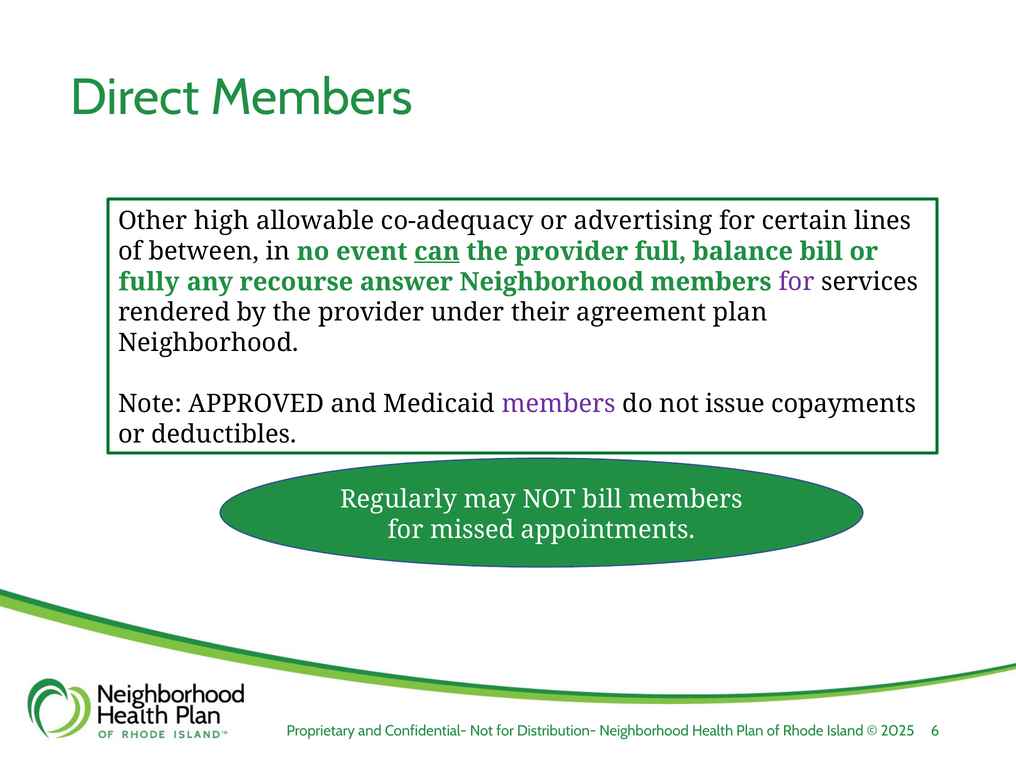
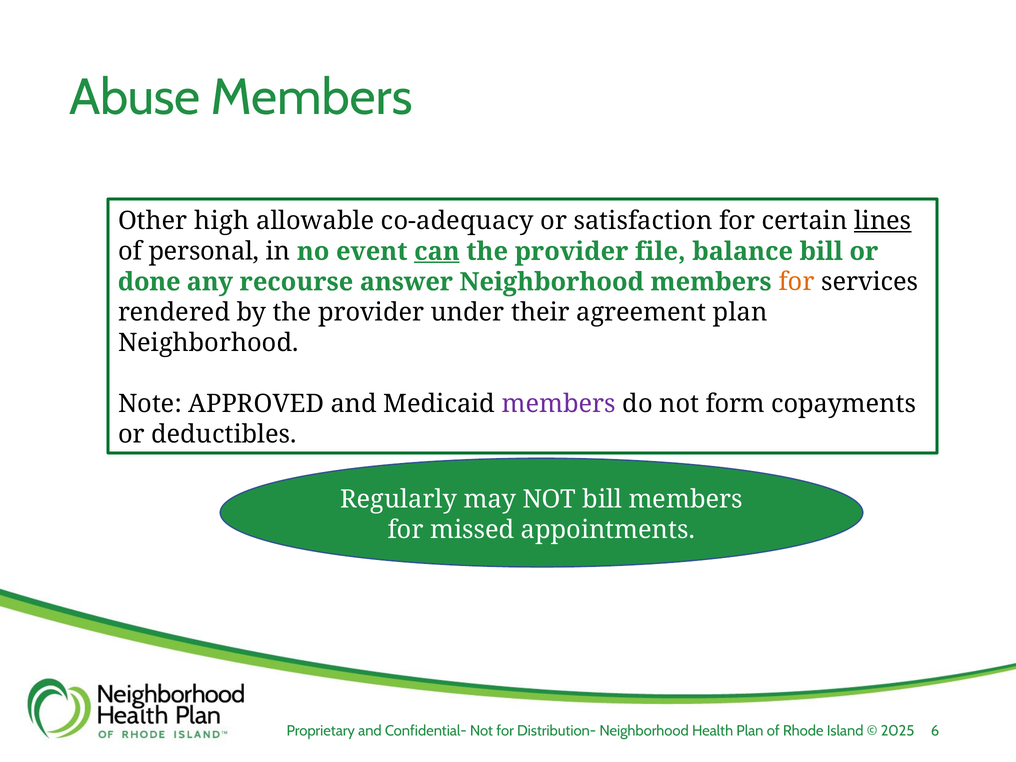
Direct: Direct -> Abuse (135, 98)
advertising: advertising -> satisfaction (643, 221)
lines underline: none -> present (883, 221)
between: between -> personal (204, 251)
full: full -> file (660, 251)
fully: fully -> done (149, 282)
for colour: purple -> orange (797, 282)
issue: issue -> form (735, 404)
